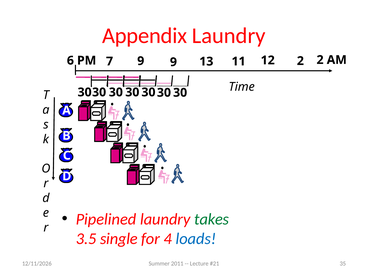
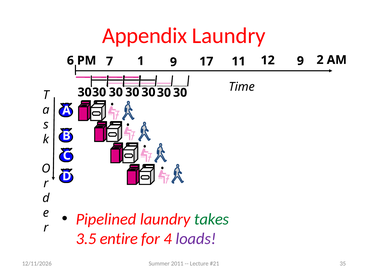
7 9: 9 -> 1 (141, 61)
13: 13 -> 17 (206, 61)
11 2: 2 -> 9 (300, 61)
single: single -> entire (119, 239)
loads colour: blue -> purple (196, 239)
